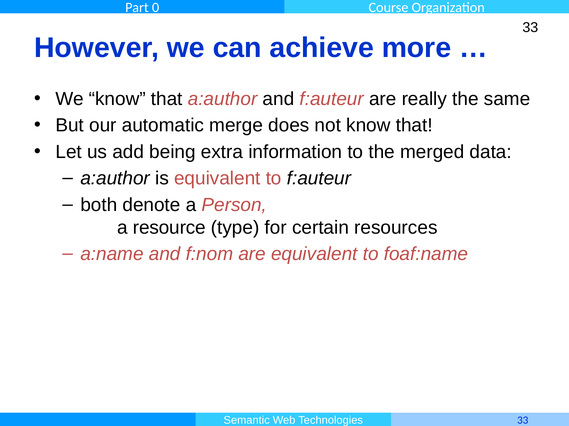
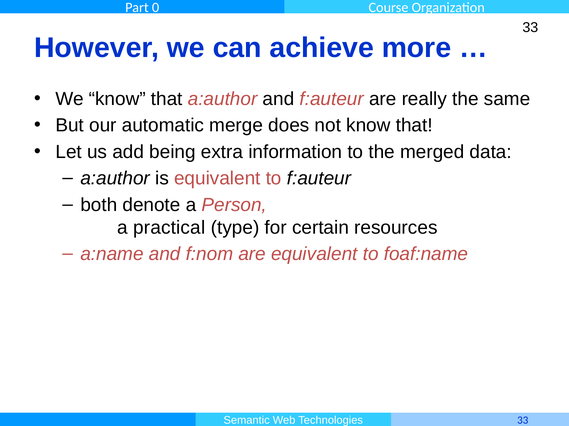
resource: resource -> practical (169, 228)
